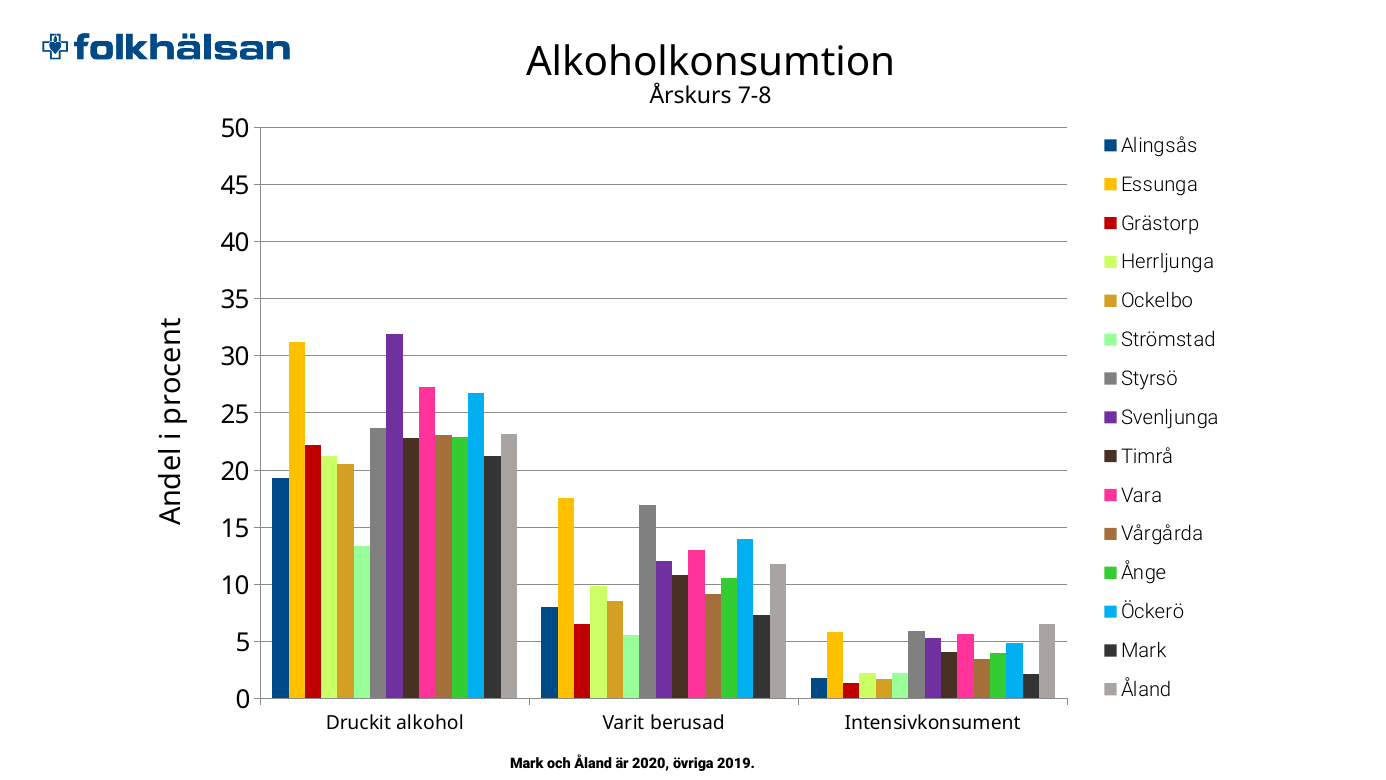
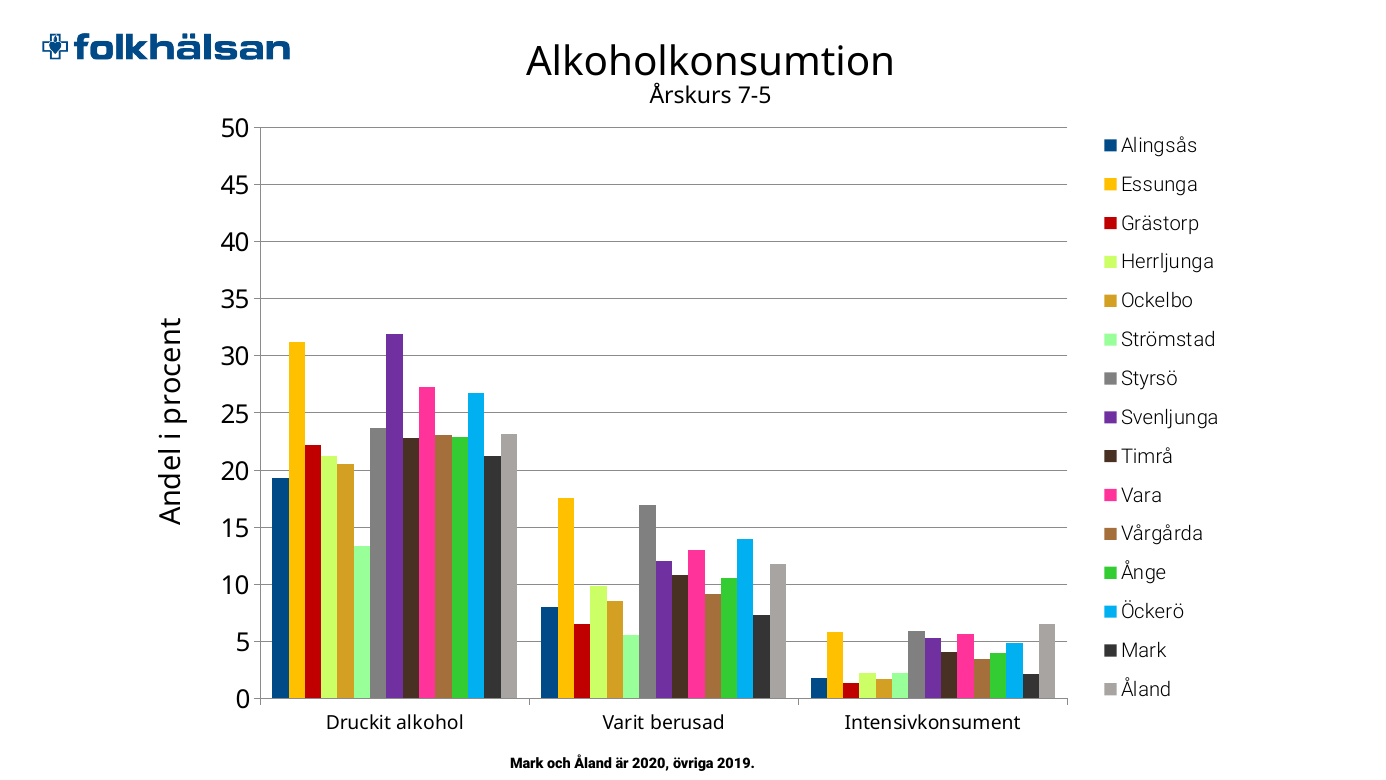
7-8: 7-8 -> 7-5 (755, 96)
